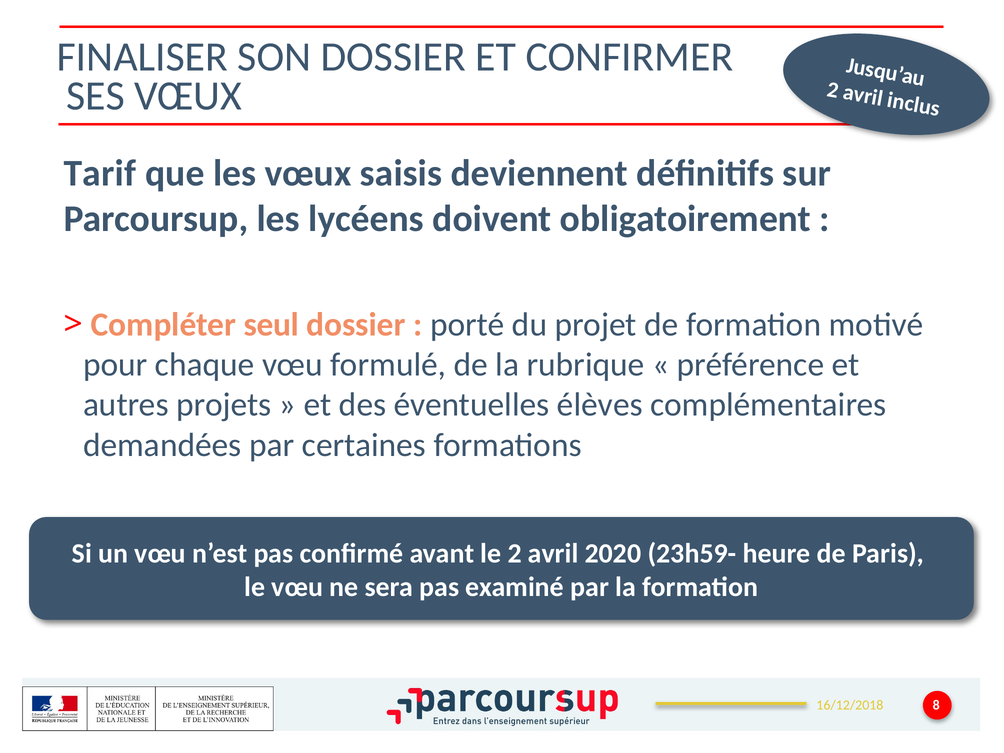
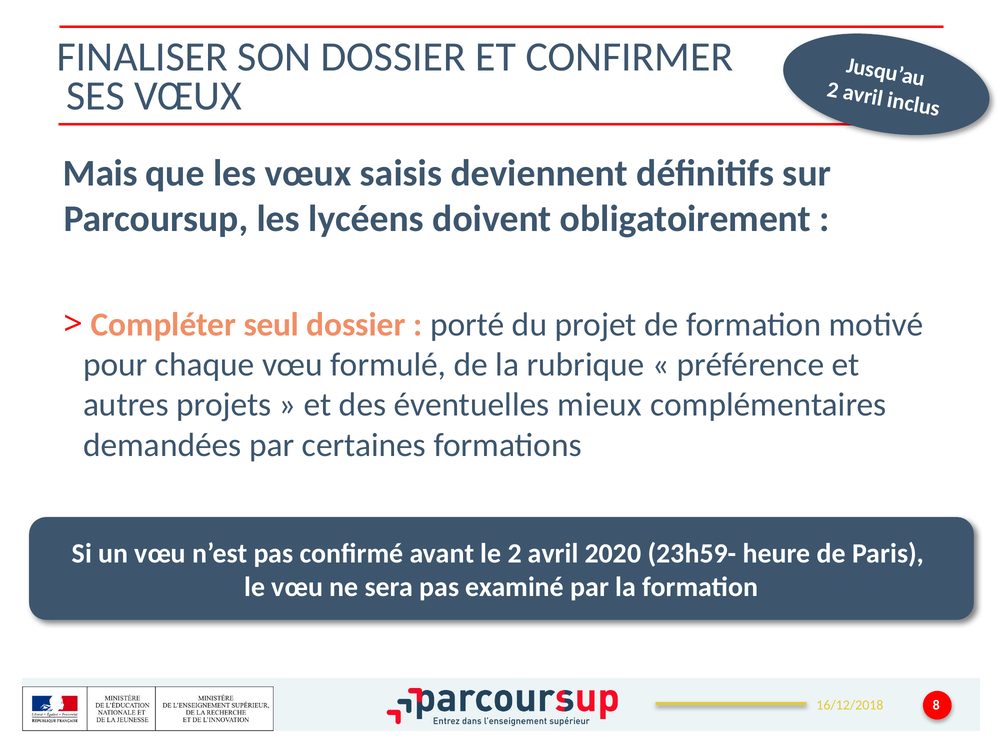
Tarif: Tarif -> Mais (100, 173)
élèves: élèves -> mieux (600, 405)
